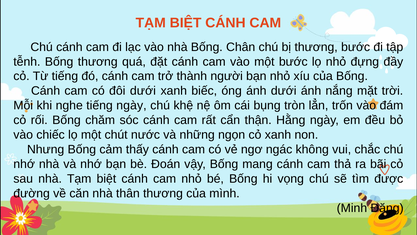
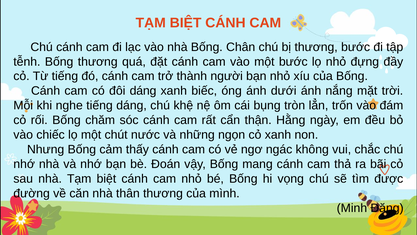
đôi dưới: dưới -> dáng (143, 91)
tiếng ngày: ngày -> dáng (132, 106)
